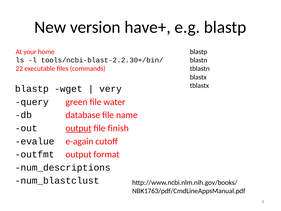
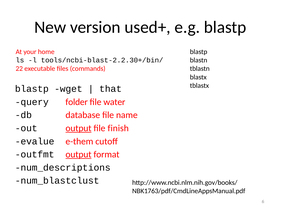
have+: have+ -> used+ (148, 27)
very: very -> that (111, 89)
green: green -> folder (77, 102)
e-again: e-again -> e-them (79, 141)
output underline: none -> present (79, 154)
